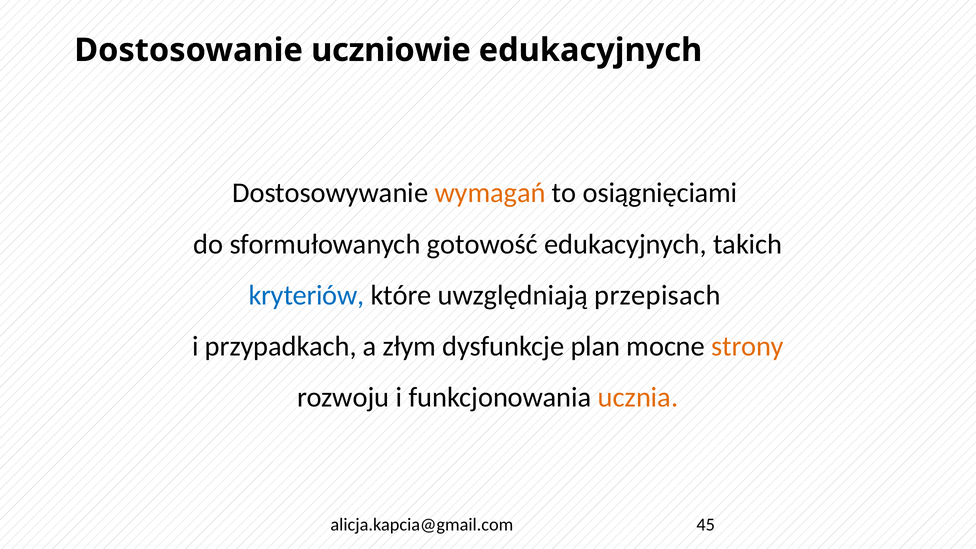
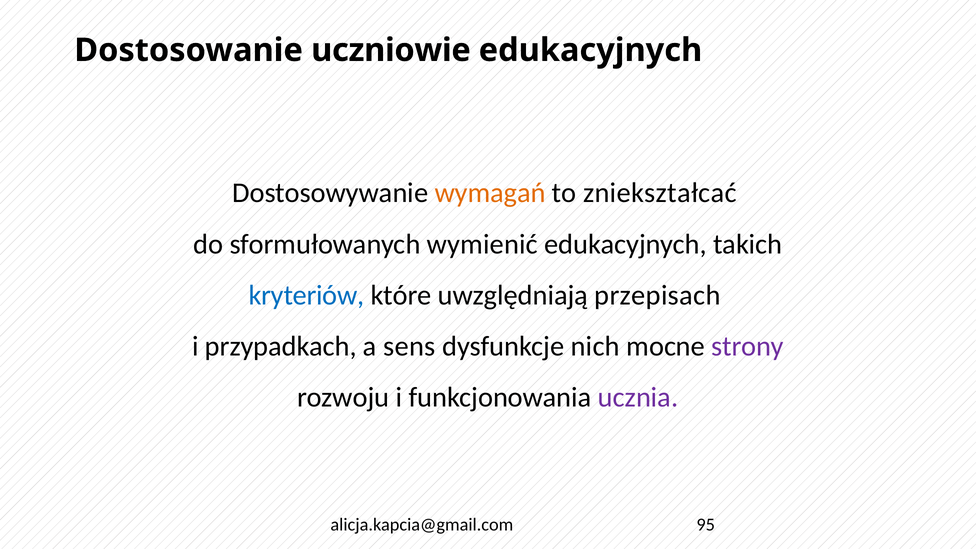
osiągnięciami: osiągnięciami -> zniekształcać (660, 193)
gotowość: gotowość -> wymienić (482, 244)
złym: złym -> sens (409, 346)
plan: plan -> nich (595, 346)
strony colour: orange -> purple (748, 346)
ucznia colour: orange -> purple (638, 398)
45: 45 -> 95 (706, 525)
